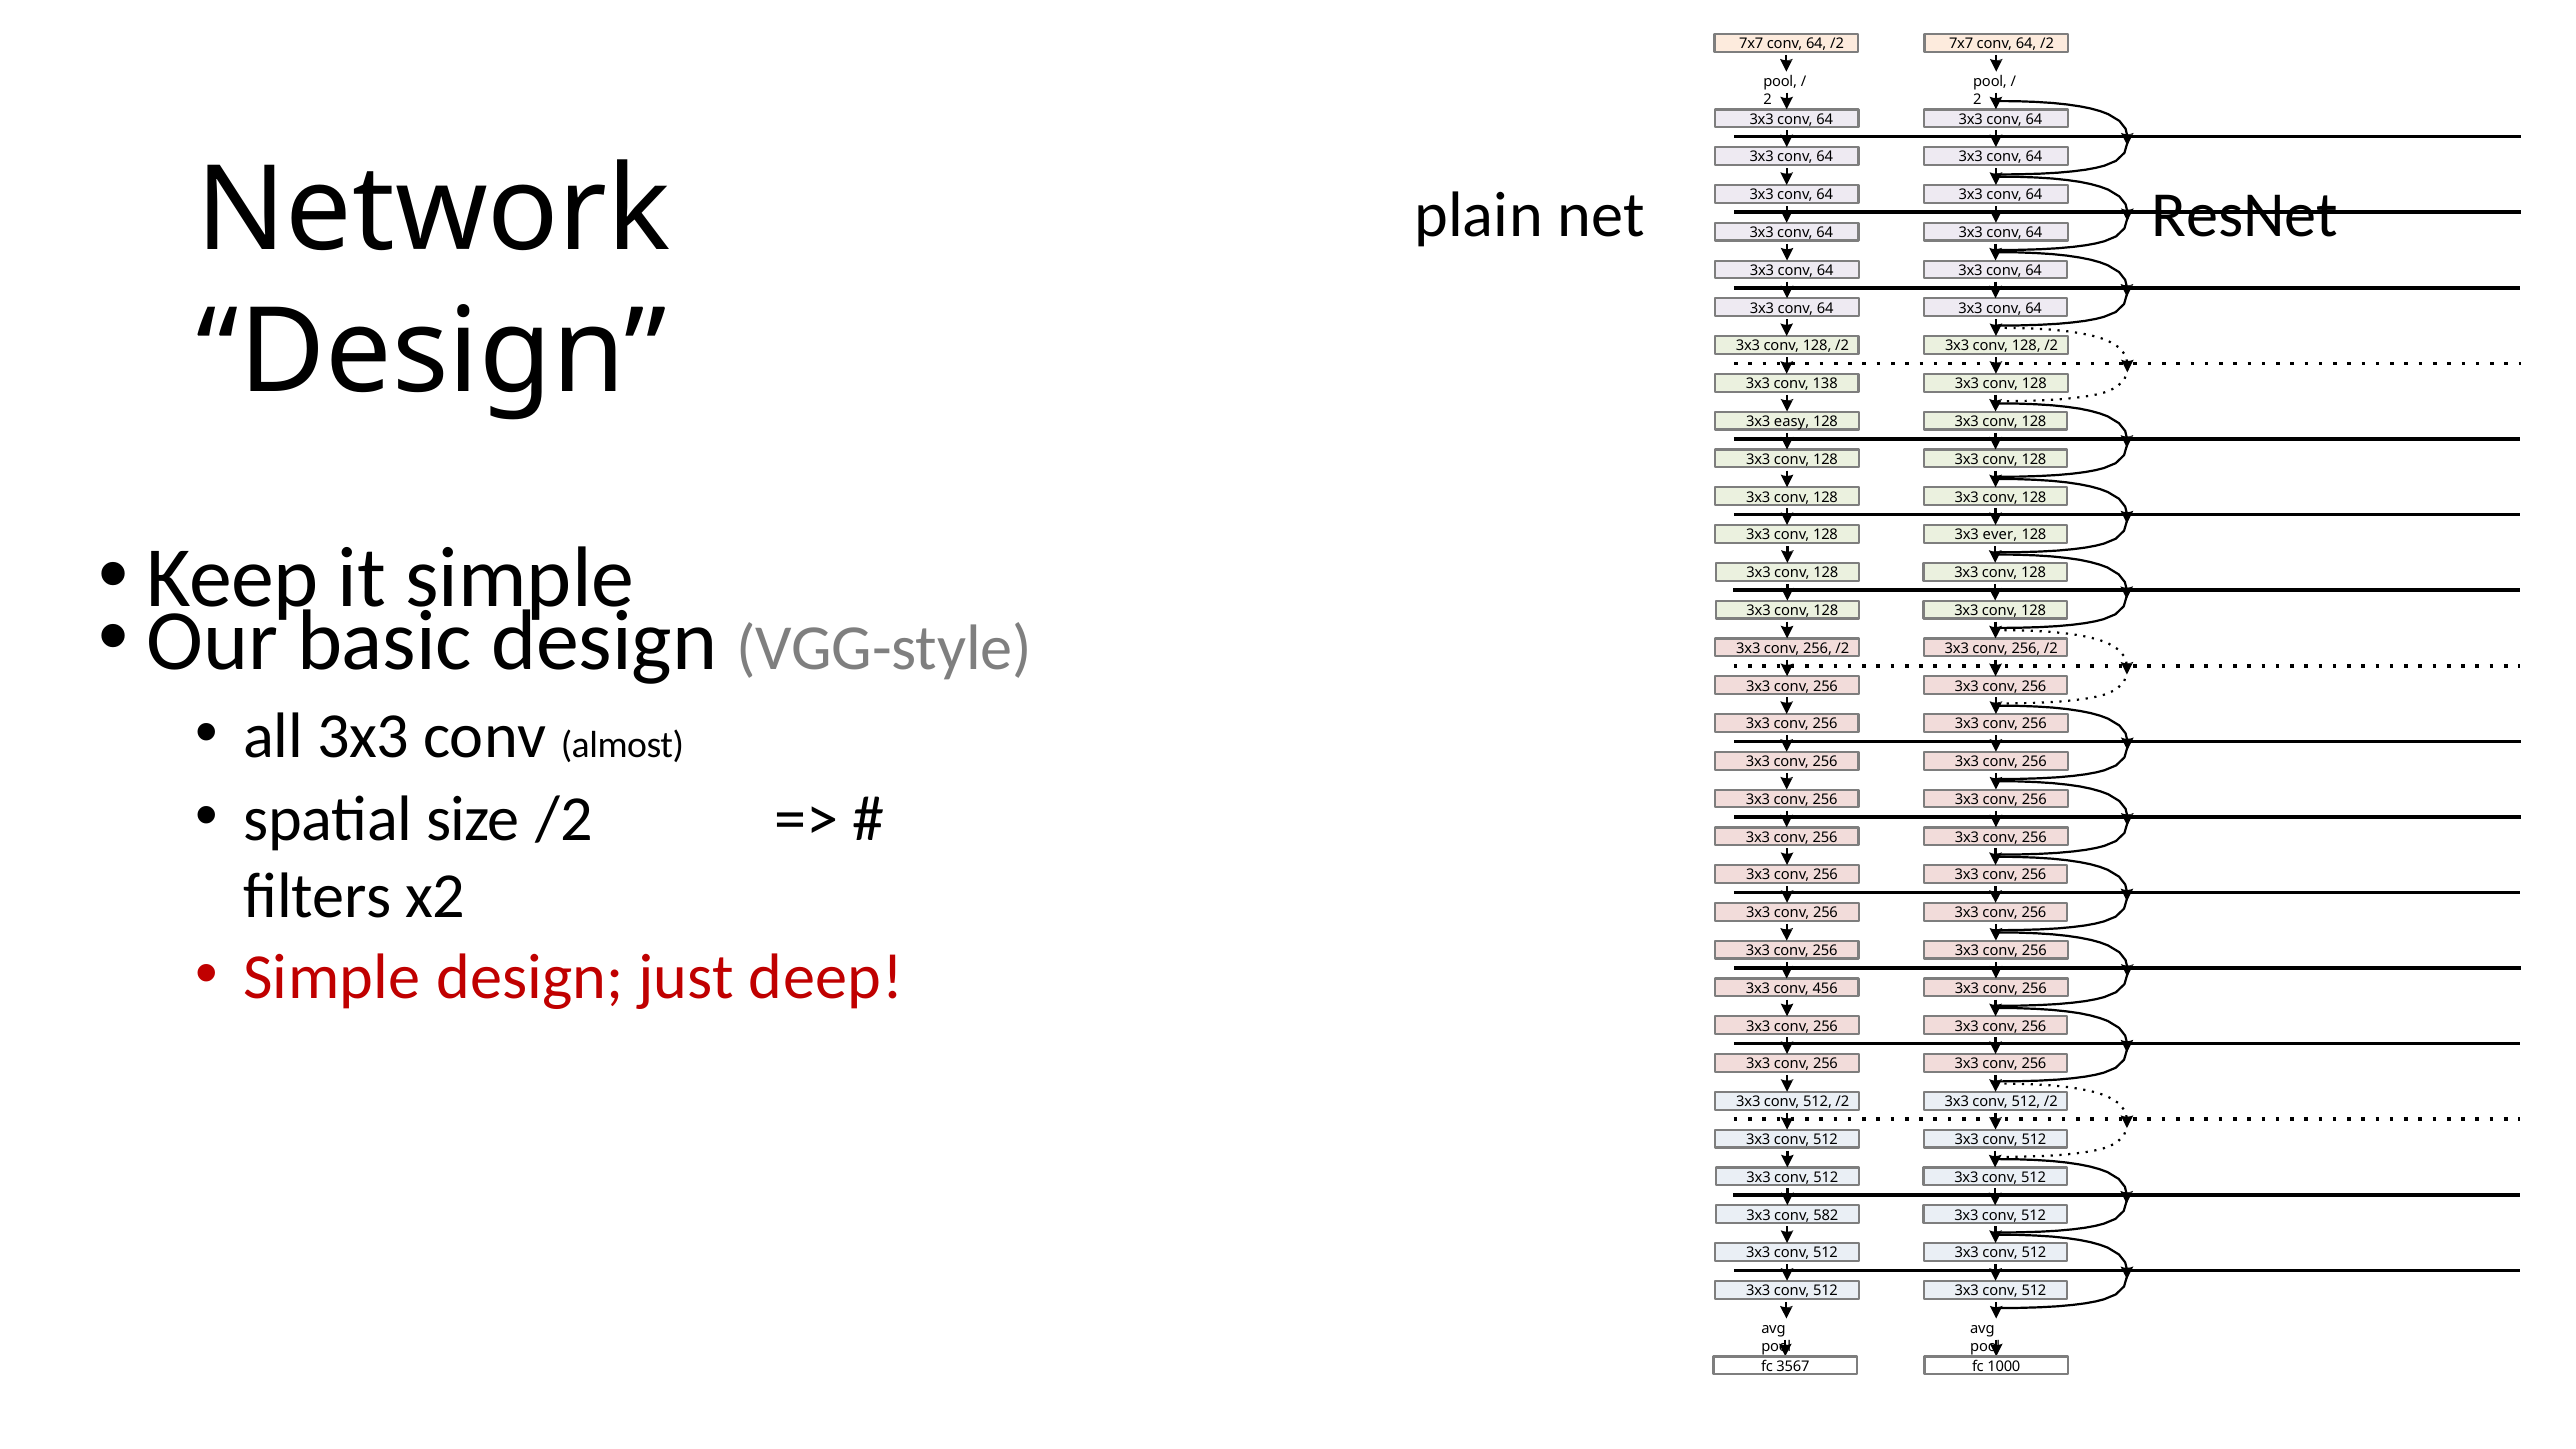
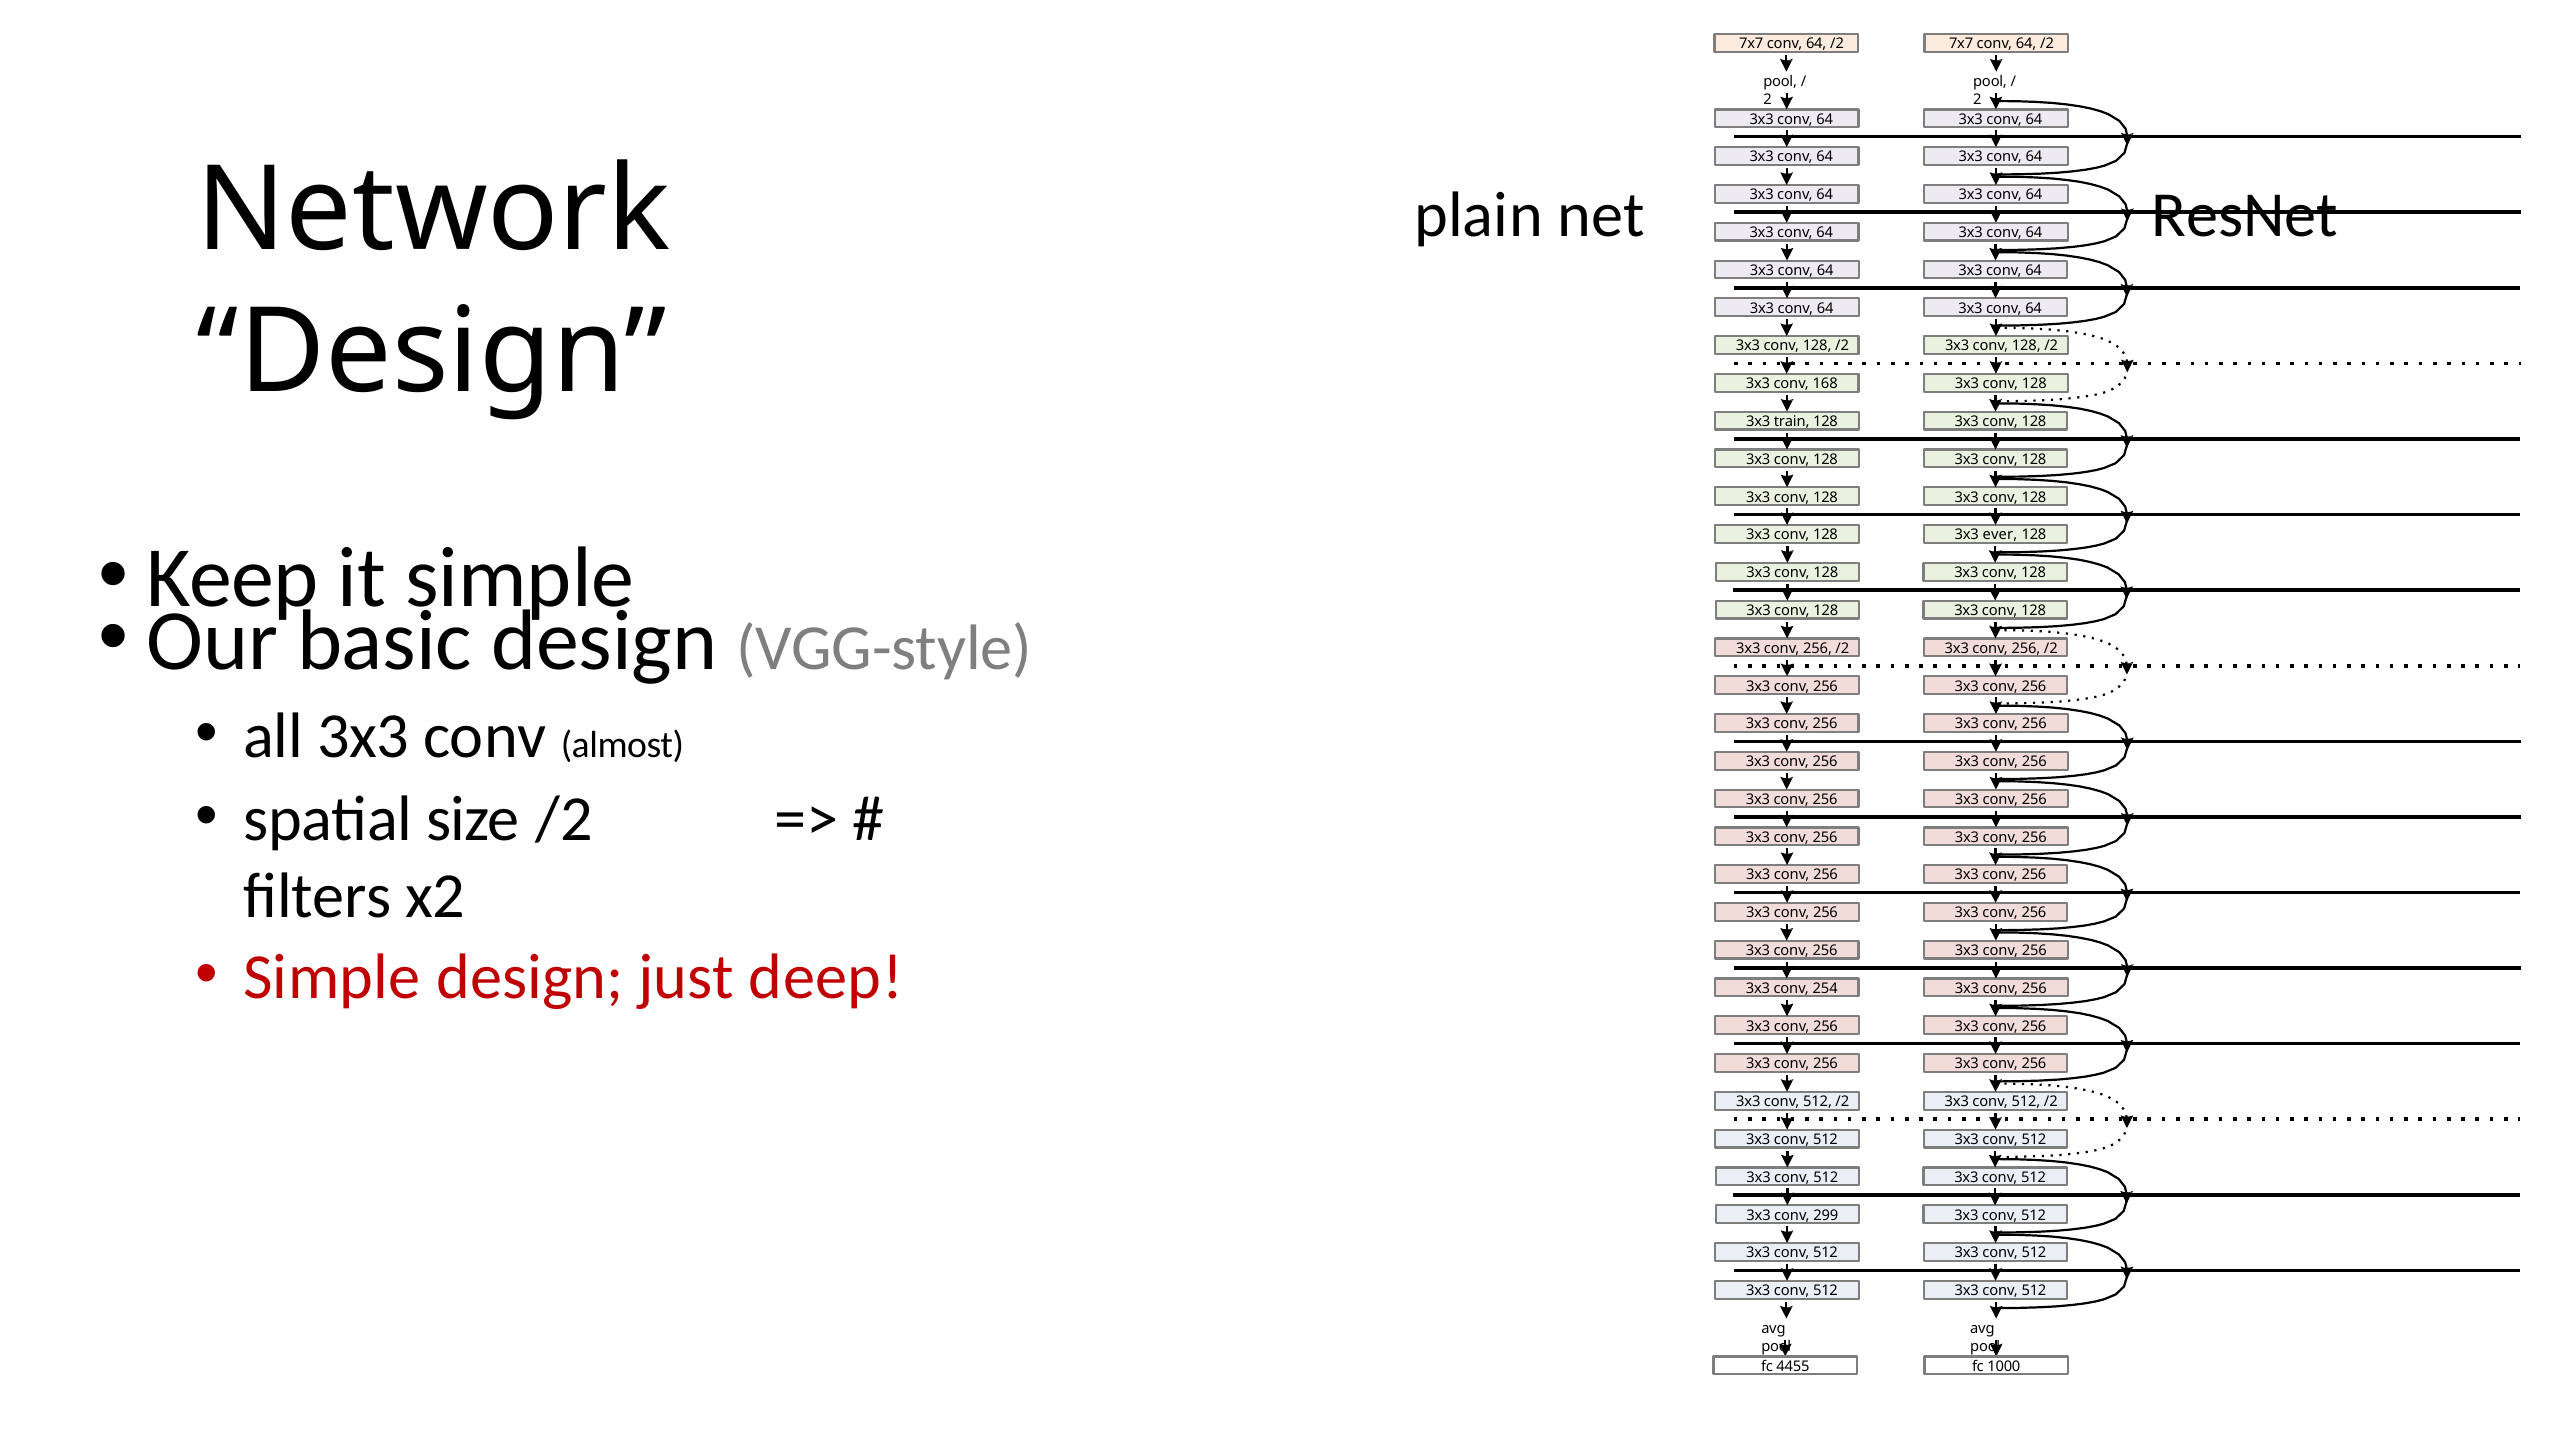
138: 138 -> 168 (1825, 384)
easy: easy -> train (1792, 422)
456: 456 -> 254 (1825, 988)
582: 582 -> 299 (1826, 1215)
3567: 3567 -> 4455 (1793, 1366)
